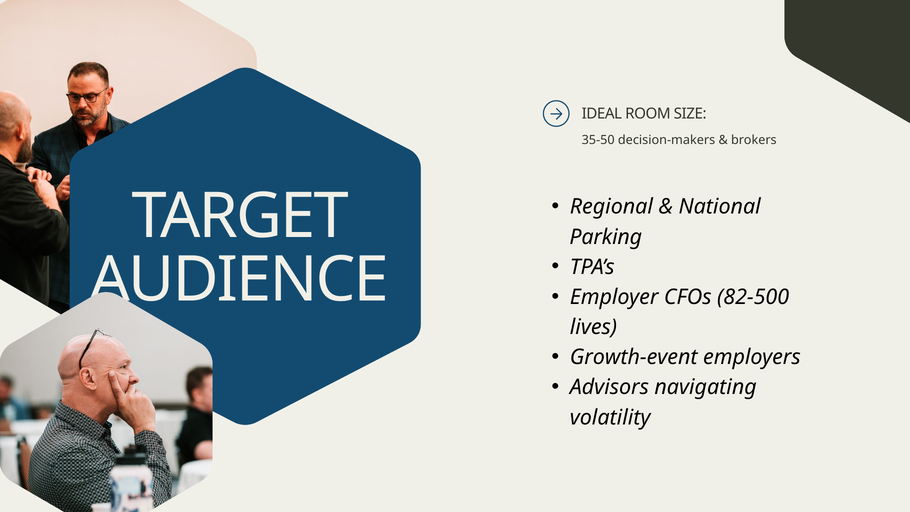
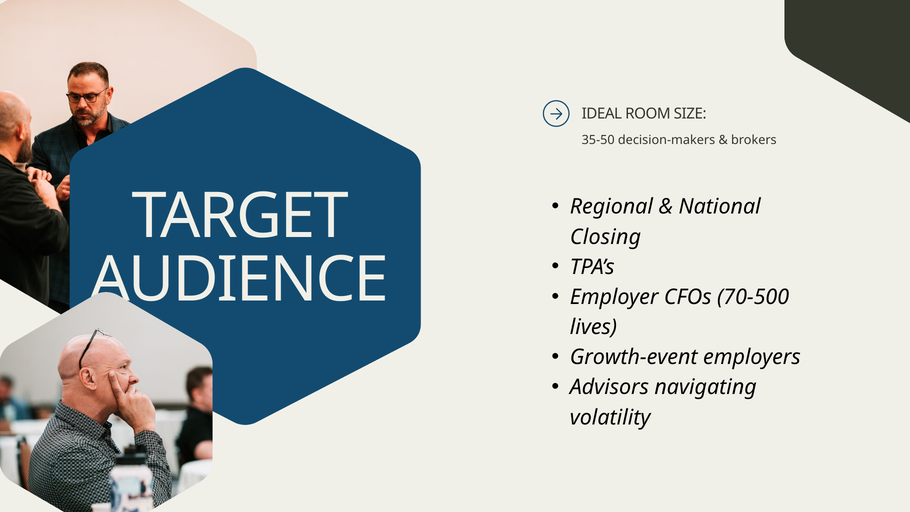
Parking: Parking -> Closing (606, 237)
82-500: 82-500 -> 70-500 (753, 297)
